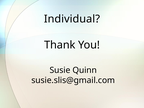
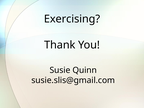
Individual: Individual -> Exercising (72, 19)
